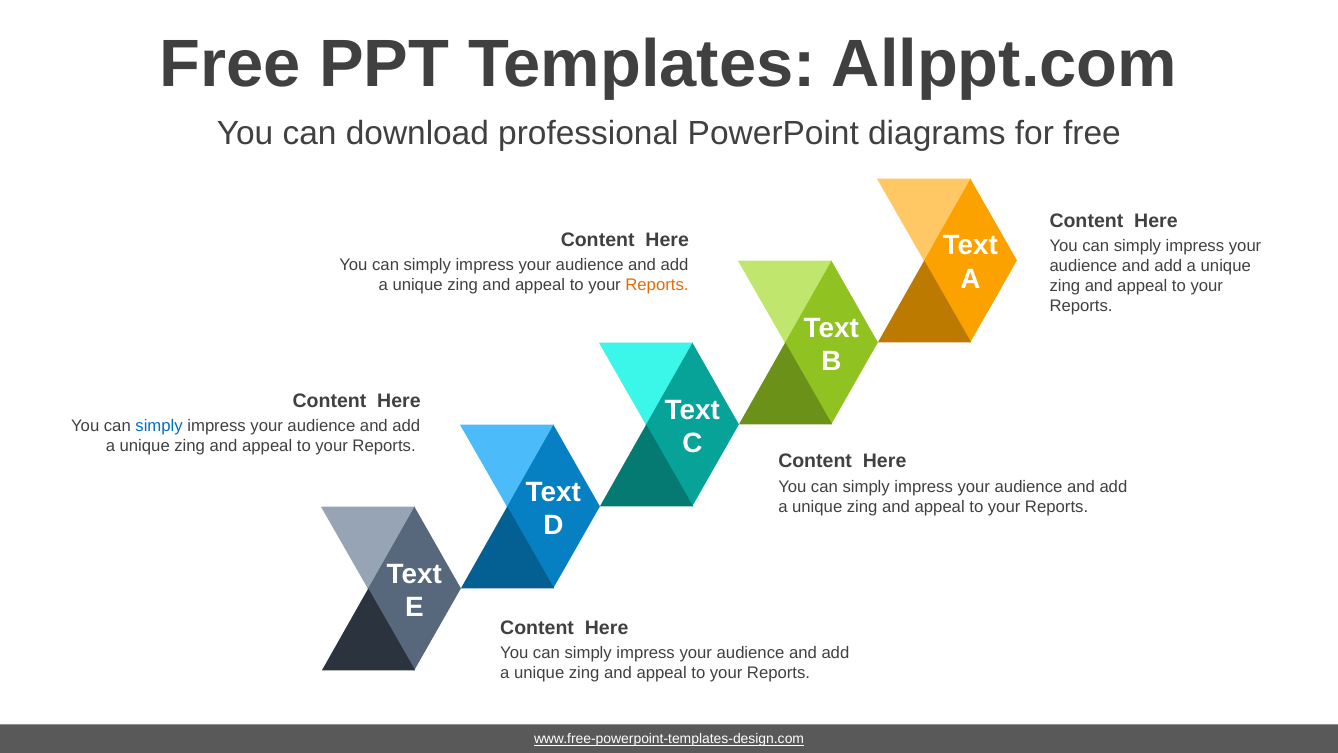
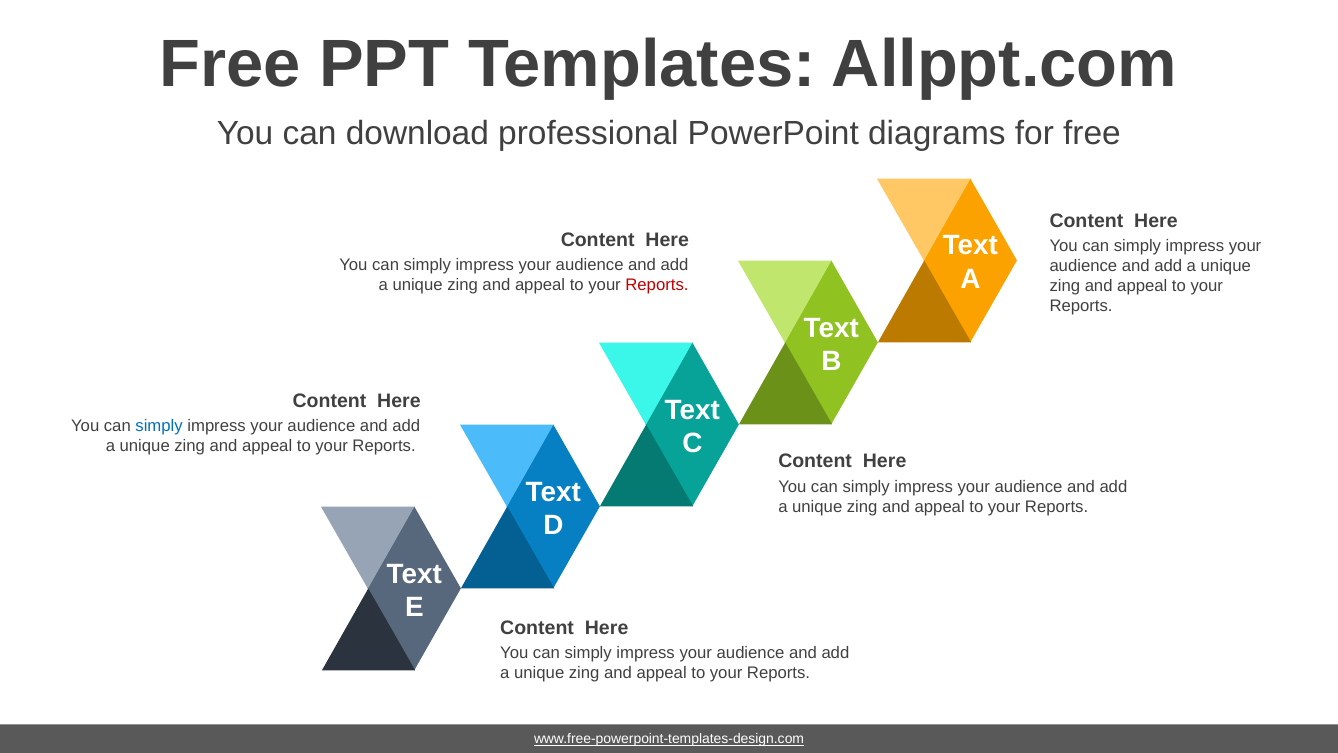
Reports colour: orange -> red (657, 285)
